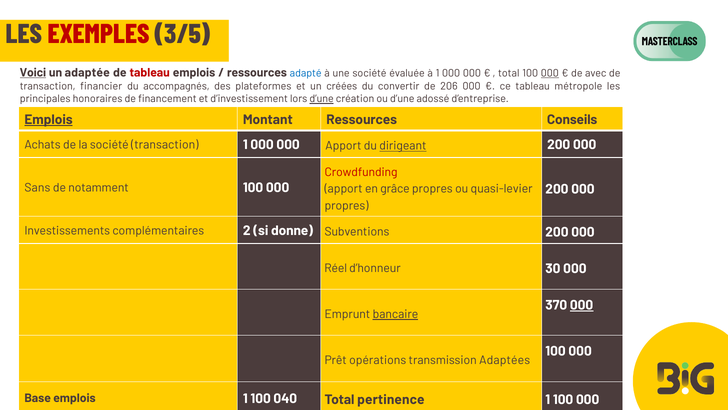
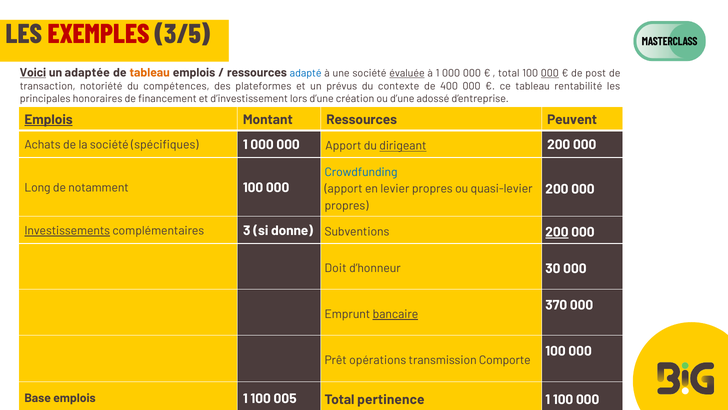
tableau colour: red -> orange (150, 72)
évaluée underline: none -> present (407, 73)
avec: avec -> post (596, 73)
financier: financier -> notoriété (101, 86)
accompagnés: accompagnés -> compétences (176, 86)
créées: créées -> prévus (342, 86)
convertir: convertir -> contexte (399, 86)
206: 206 -> 400 (449, 86)
métropole: métropole -> rentabilité (578, 86)
d’une underline: present -> none (322, 99)
Conseils: Conseils -> Peuvent (572, 119)
société transaction: transaction -> spécifiques (165, 145)
Crowdfunding colour: red -> blue (361, 172)
Sans: Sans -> Long (37, 188)
grâce: grâce -> levier (395, 189)
Investissements underline: none -> present (67, 230)
2: 2 -> 3 (247, 231)
200 underline: none -> present (557, 232)
Réel: Réel -> Doit (336, 268)
000 underline: present -> none (582, 305)
Adaptées: Adaptées -> Comporte (505, 360)
040: 040 -> 005 (285, 398)
